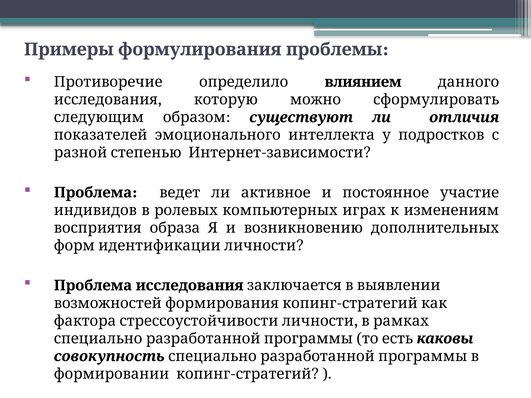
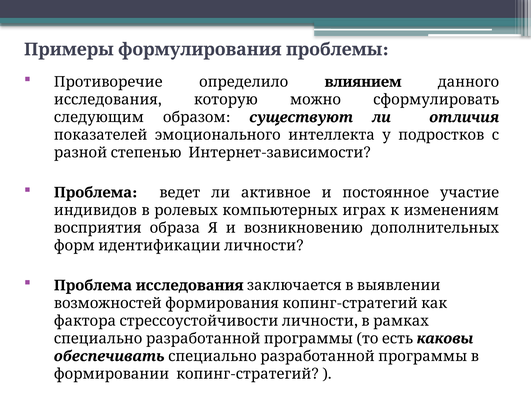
совокупность: совокупность -> обеспечивать (109, 356)
